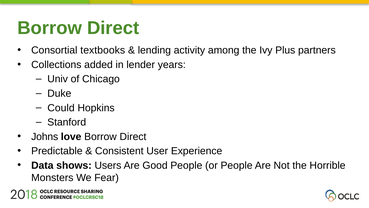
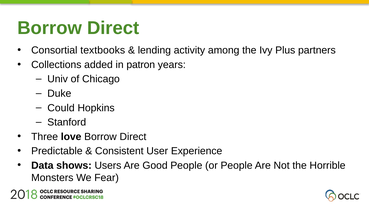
lender: lender -> patron (141, 65)
Johns: Johns -> Three (45, 136)
